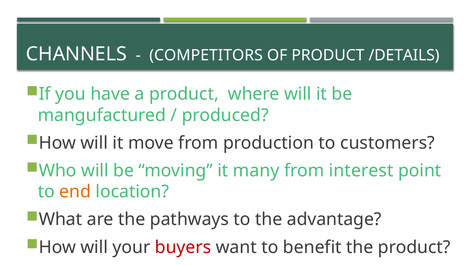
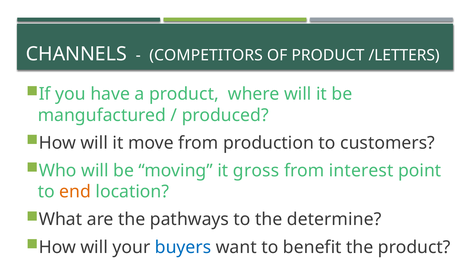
/DETAILS: /DETAILS -> /LETTERS (404, 55)
many: many -> gross (256, 170)
advantage: advantage -> determine (334, 219)
buyers colour: red -> blue (183, 247)
